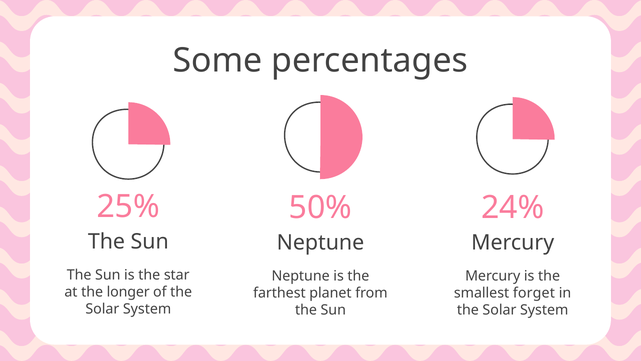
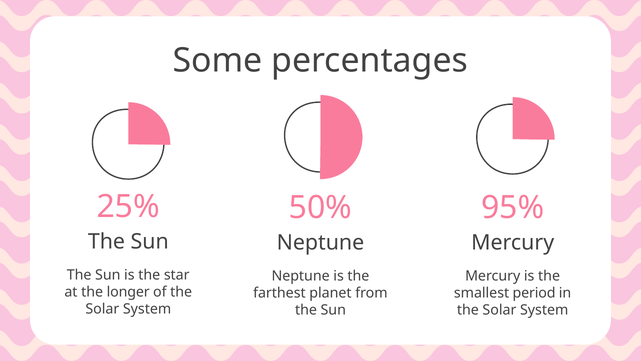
24%: 24% -> 95% (513, 207)
forget: forget -> period (534, 293)
